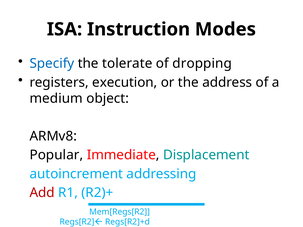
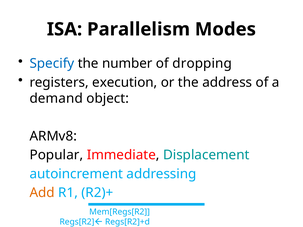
Instruction: Instruction -> Parallelism (139, 29)
tolerate: tolerate -> number (127, 64)
medium: medium -> demand (56, 99)
Add colour: red -> orange (42, 193)
